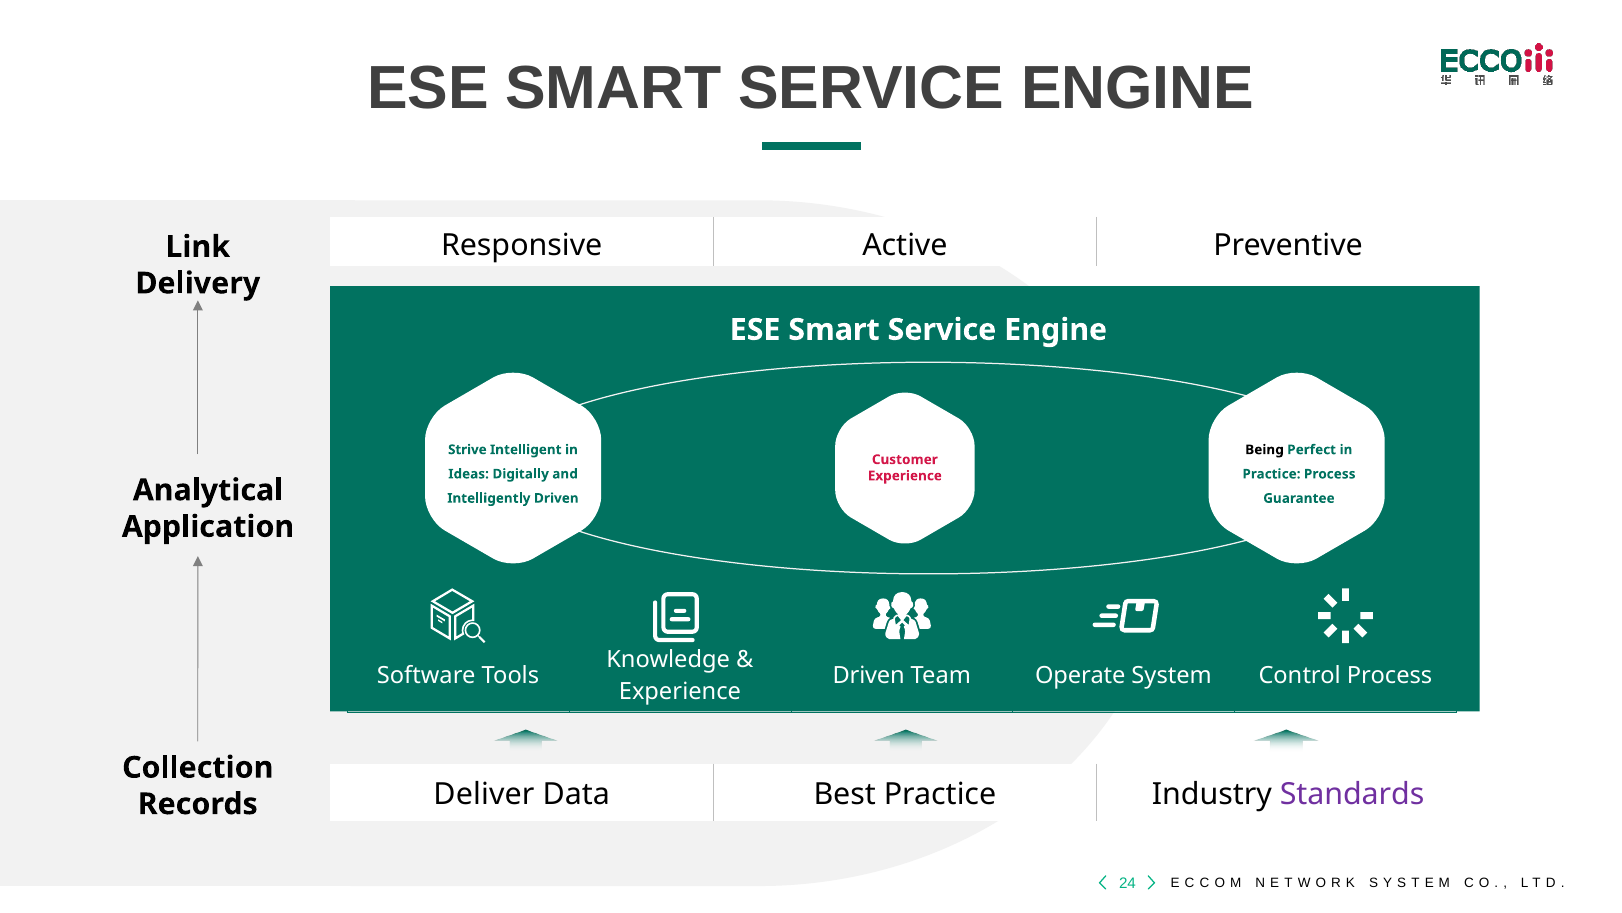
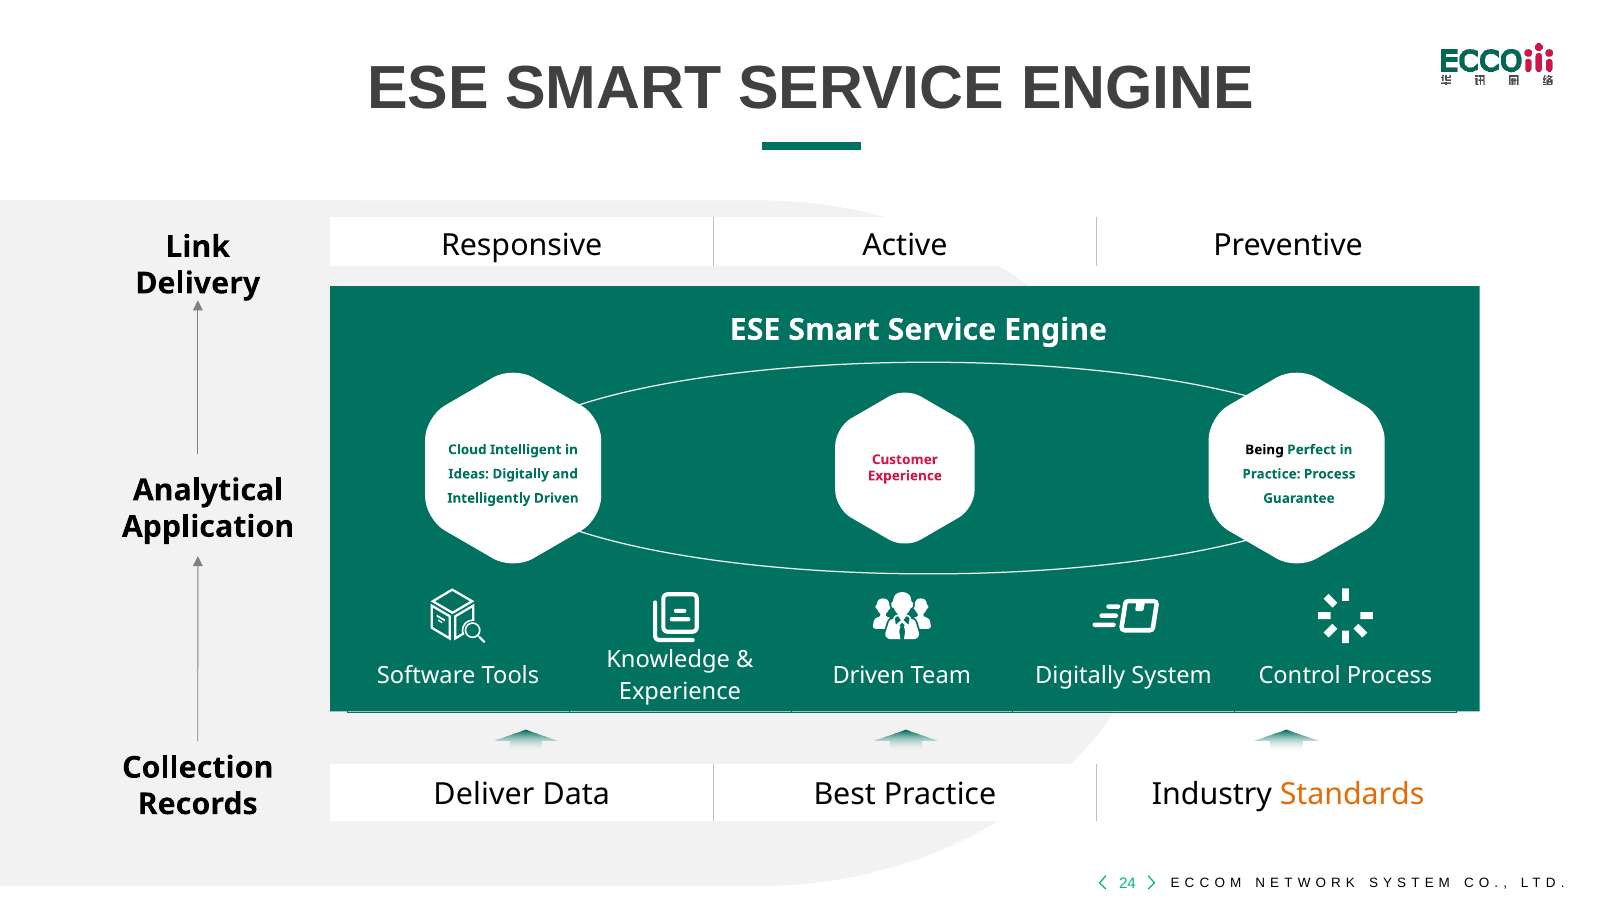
Strive: Strive -> Cloud (467, 449)
Team Operate: Operate -> Digitally (1080, 675)
Standards colour: purple -> orange (1352, 793)
